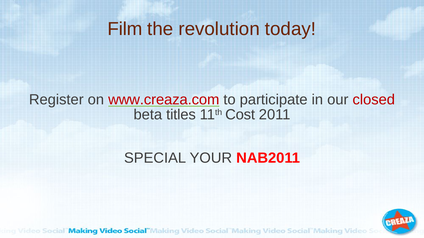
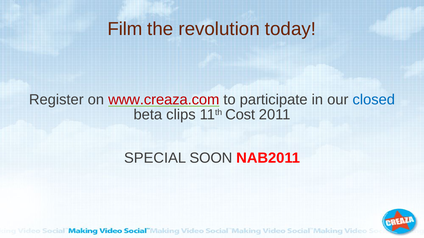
closed colour: red -> blue (374, 100)
titles: titles -> clips (181, 115)
YOUR: YOUR -> SOON (211, 158)
